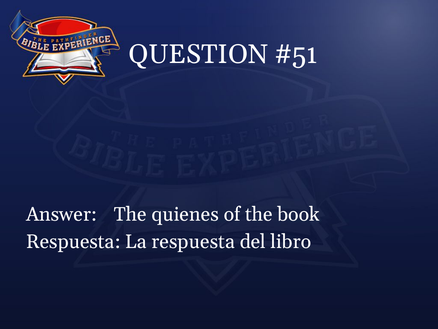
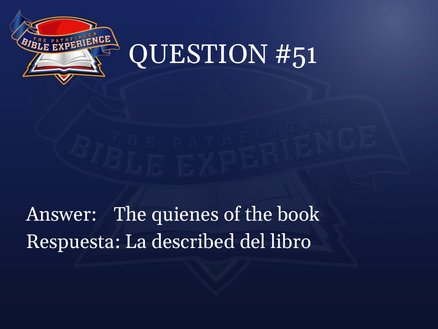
La respuesta: respuesta -> described (193, 241)
